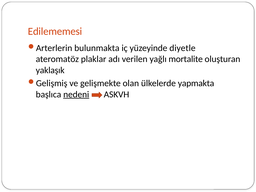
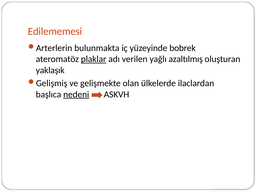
diyetle: diyetle -> bobrek (183, 48)
plaklar underline: none -> present (94, 59)
mortalite: mortalite -> azaltılmış (186, 59)
yapmakta: yapmakta -> ilaclardan (196, 83)
